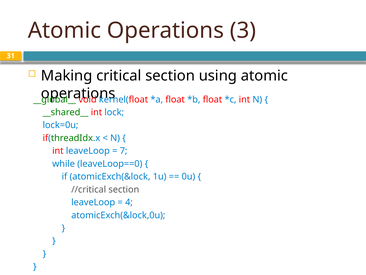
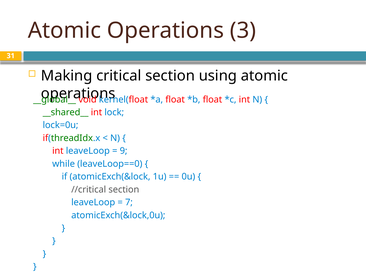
7: 7 -> 9 (124, 151)
4: 4 -> 7 (129, 202)
